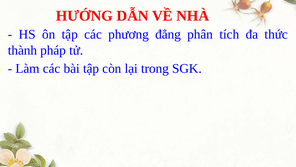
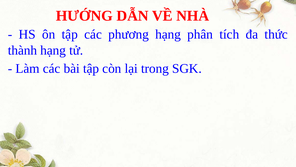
phương đẳng: đẳng -> hạng (168, 34)
thành pháp: pháp -> hạng (53, 50)
